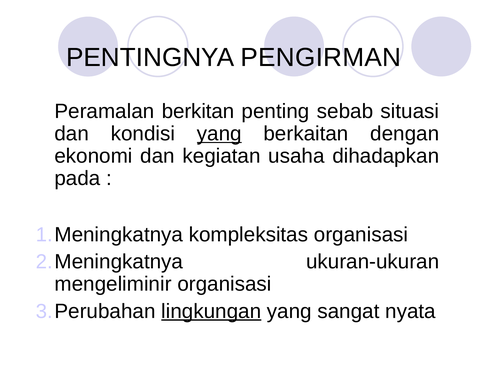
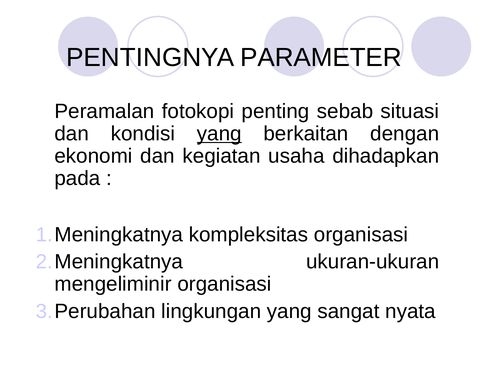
PENGIRMAN: PENGIRMAN -> PARAMETER (321, 58)
berkitan: berkitan -> fotokopi (198, 111)
lingkungan underline: present -> none (211, 311)
